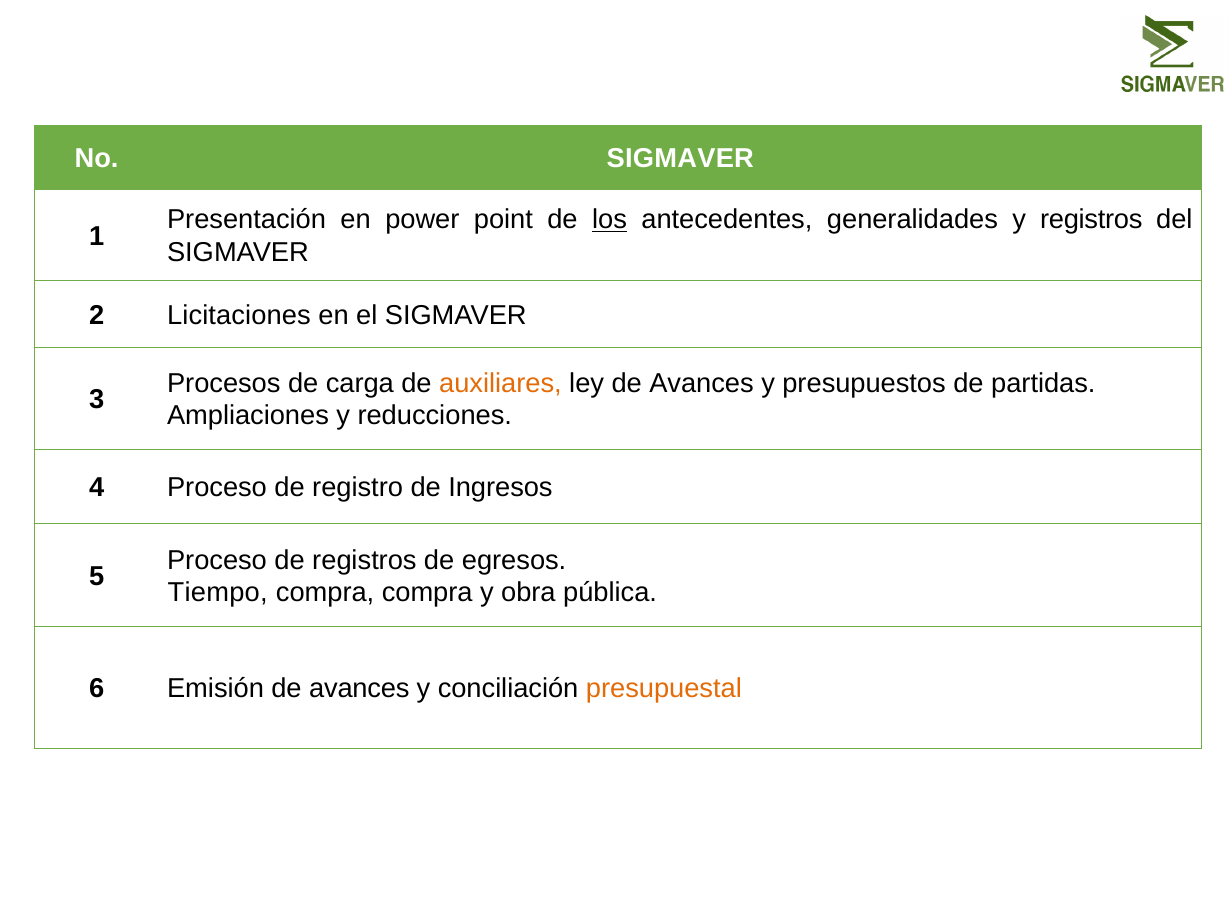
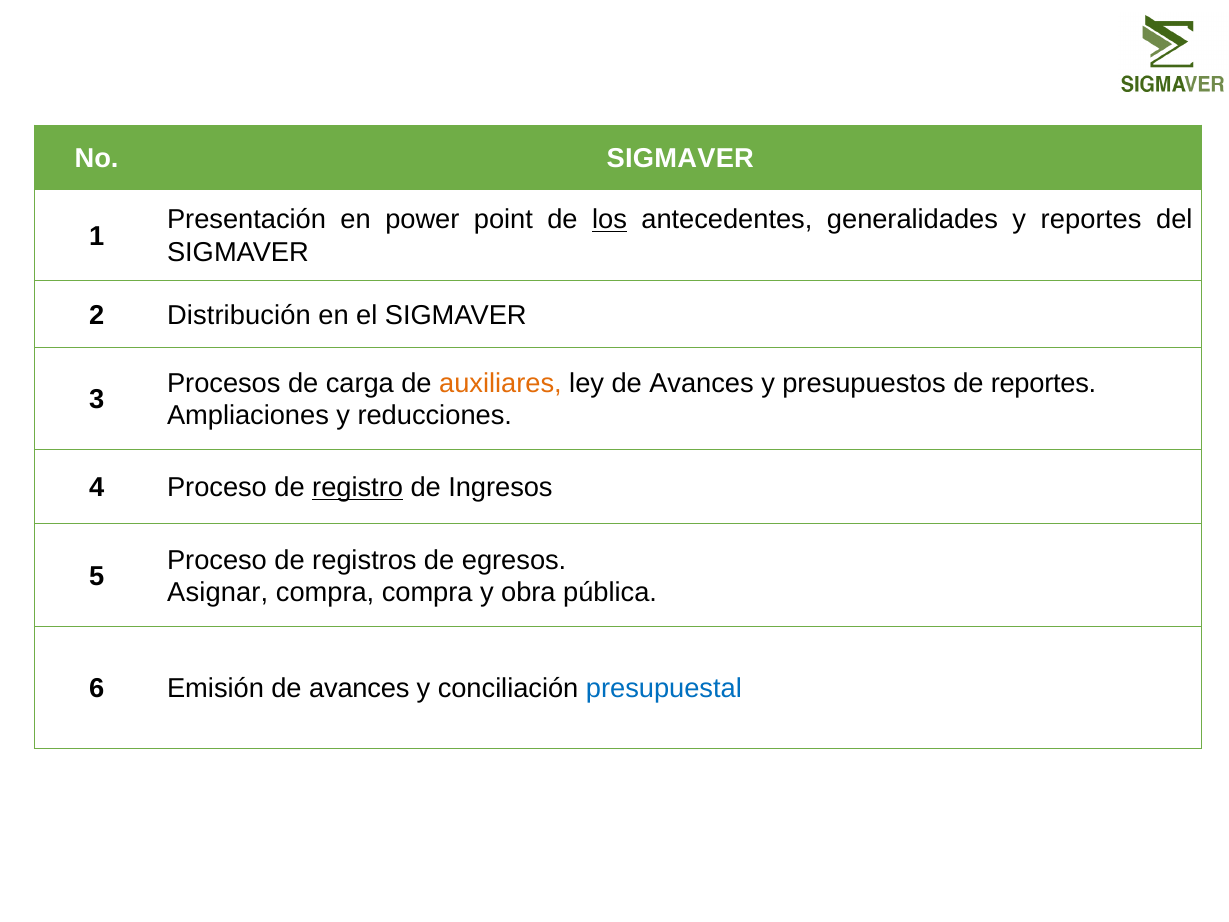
y registros: registros -> reportes (1091, 220)
Licitaciones: Licitaciones -> Distribución (239, 315)
de partidas: partidas -> reportes (1043, 383)
registro underline: none -> present (358, 488)
Tiempo: Tiempo -> Asignar (218, 593)
presupuestal colour: orange -> blue (664, 689)
